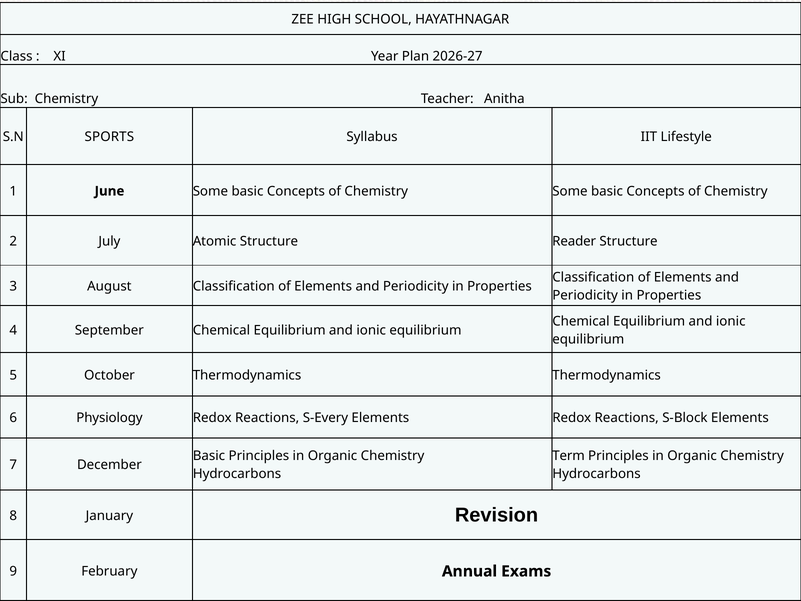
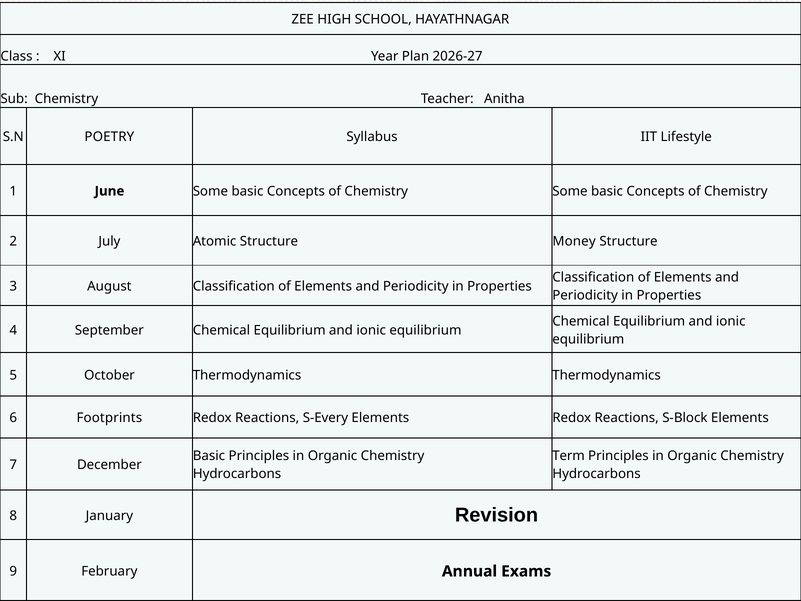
SPORTS: SPORTS -> POETRY (109, 137)
Reader: Reader -> Money (574, 241)
Physiology: Physiology -> Footprints (109, 418)
